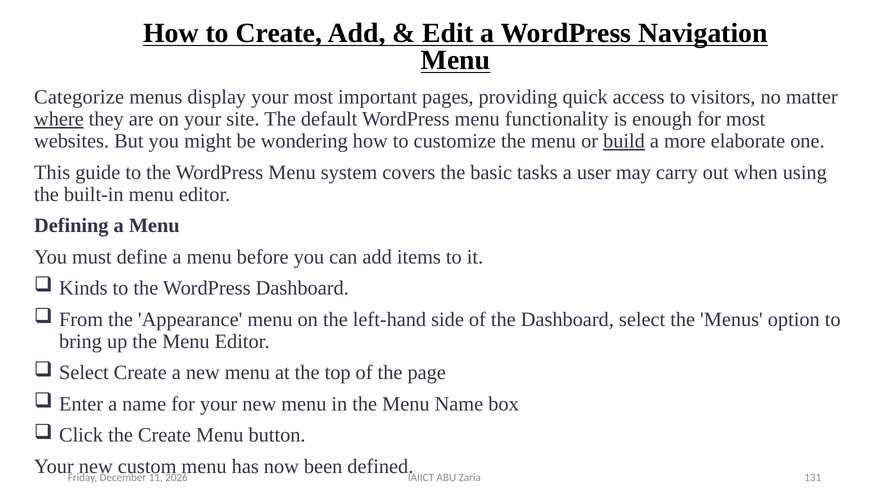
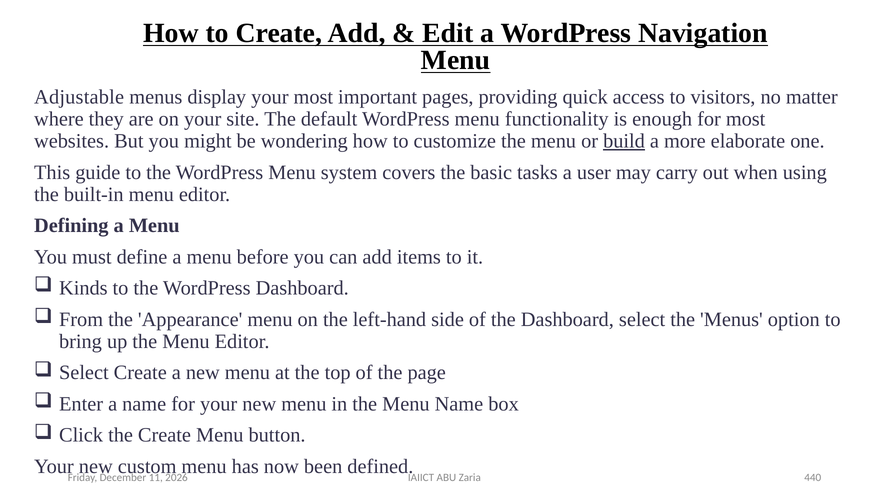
Categorize: Categorize -> Adjustable (79, 97)
where underline: present -> none (59, 119)
131: 131 -> 440 (813, 477)
